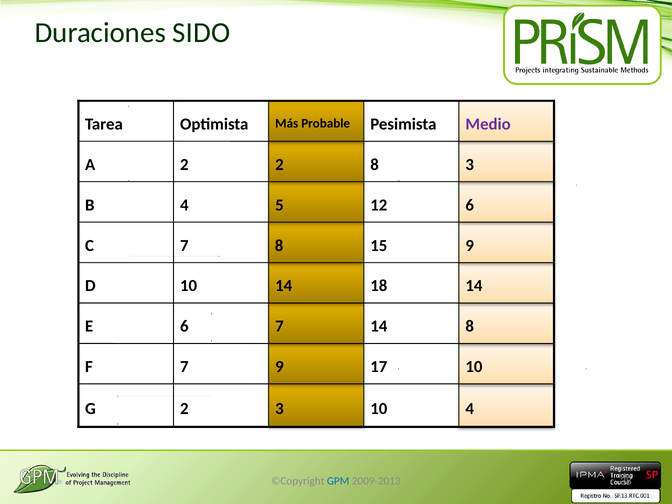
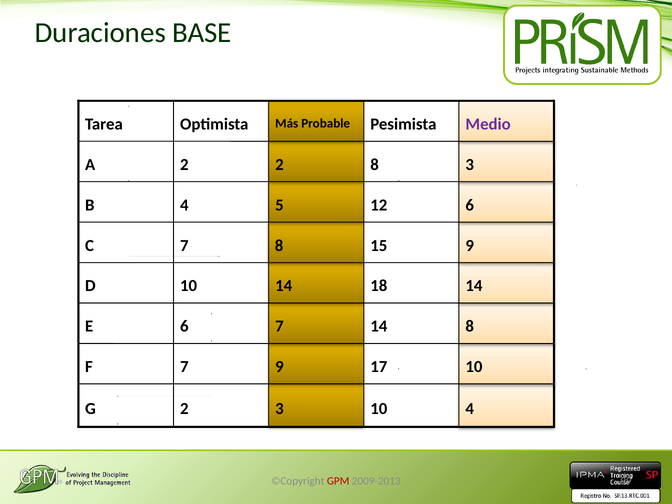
SIDO: SIDO -> BASE (202, 33)
GPM colour: blue -> red (338, 481)
38: 38 -> 99 (626, 481)
